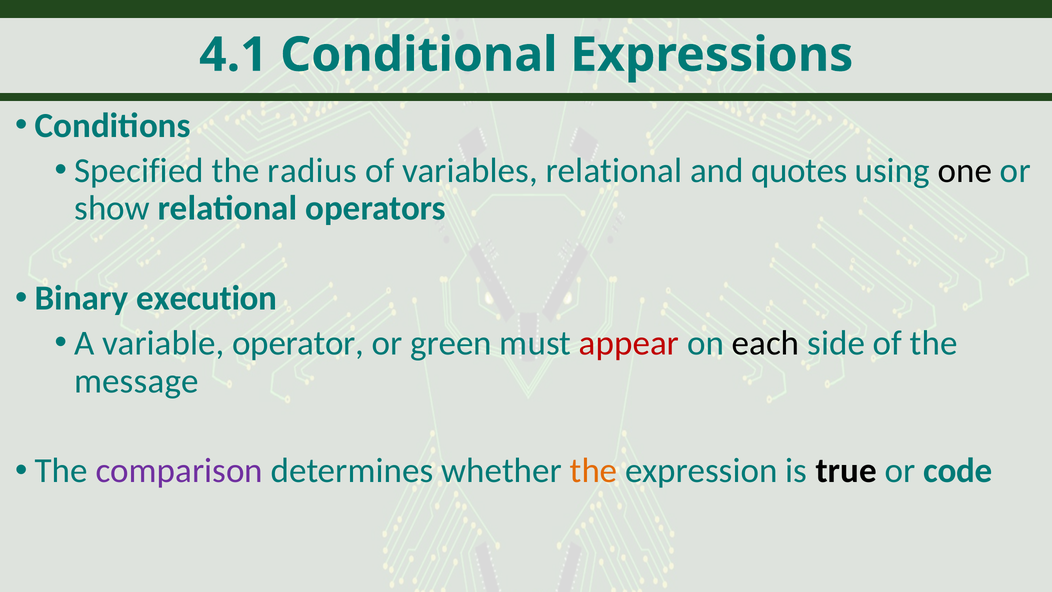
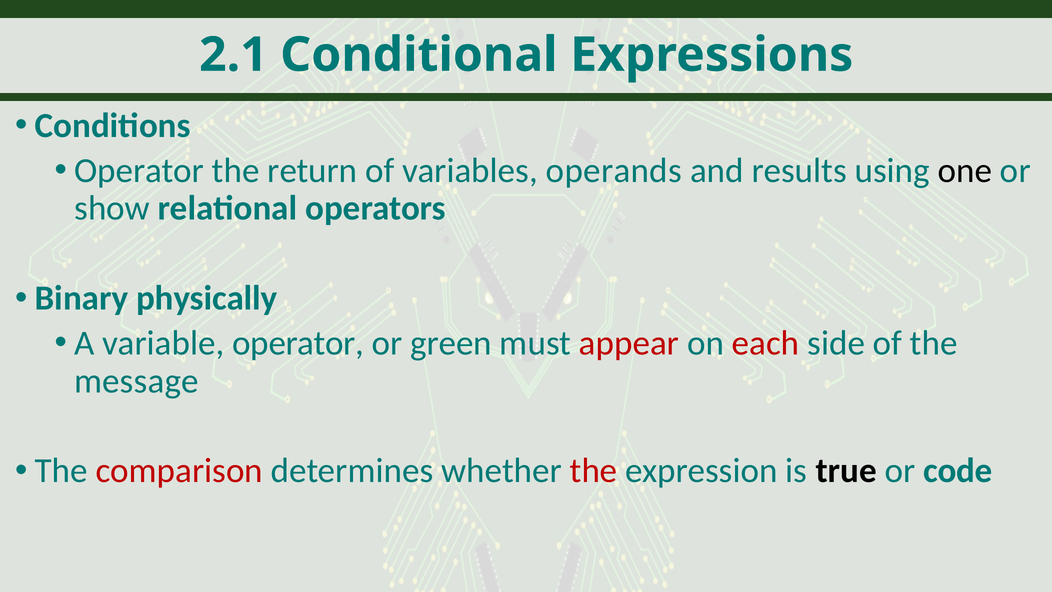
4.1: 4.1 -> 2.1 (233, 55)
Specified: Specified -> Operator (139, 170)
radius: radius -> return (312, 170)
variables relational: relational -> operands (614, 170)
quotes: quotes -> results (799, 170)
execution: execution -> physically (207, 298)
each colour: black -> red (766, 343)
comparison colour: purple -> red (179, 471)
the colour: orange -> red (594, 471)
